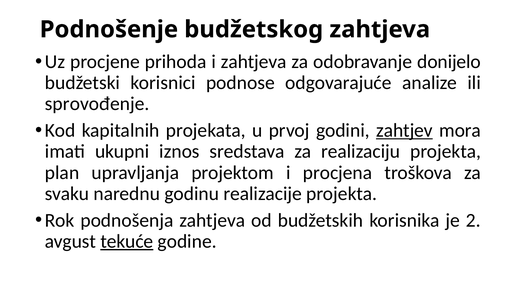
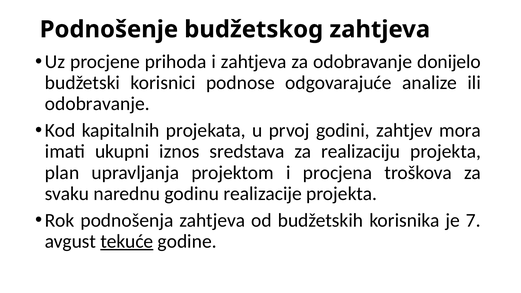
sprovođenje: sprovođenje -> odobravanje (97, 104)
zahtjev underline: present -> none (404, 130)
2: 2 -> 7 (473, 220)
